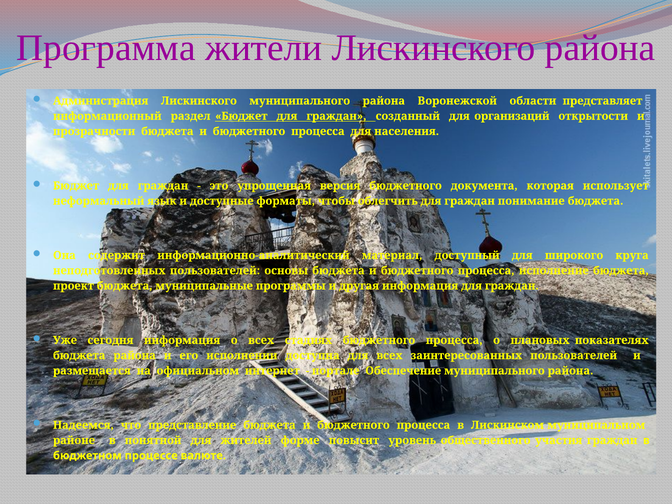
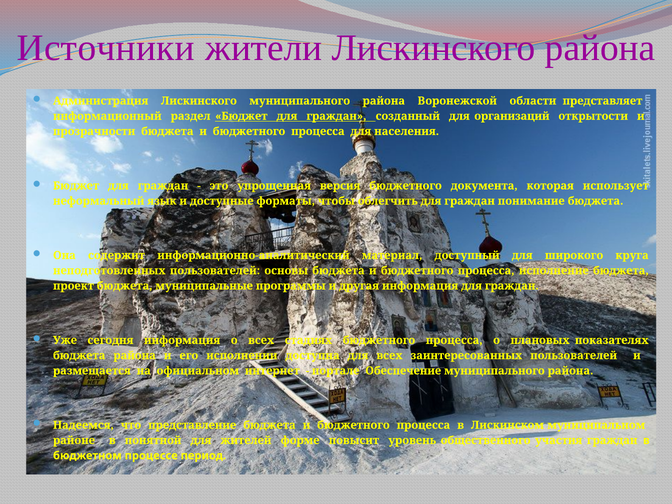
Программа: Программа -> Источники (106, 48)
валюте: валюте -> период (203, 456)
